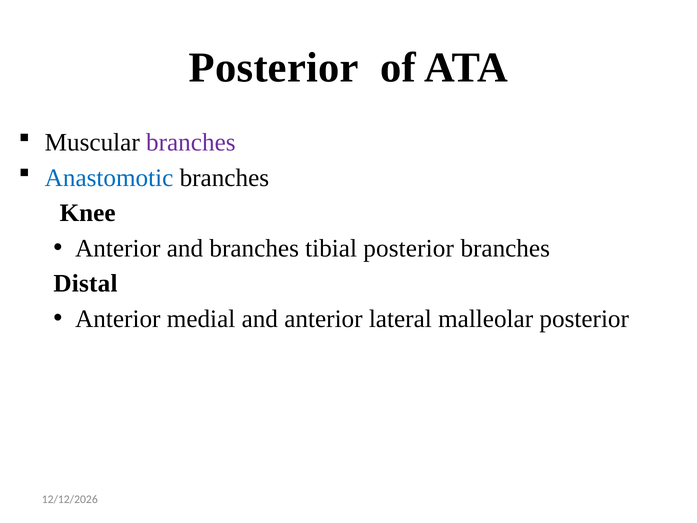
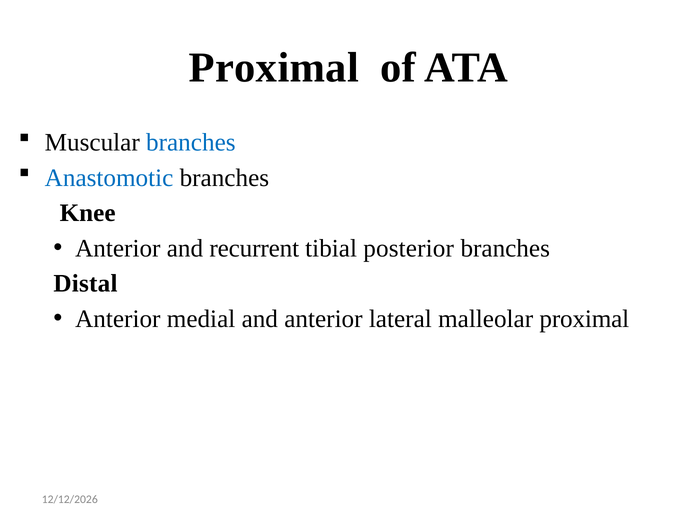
Posterior: Posterior -> Proximal (274, 67)
branches colour: purple -> blue (191, 142)
and branches: branches -> recurrent (254, 248)
malleolar posterior: posterior -> proximal (584, 319)
